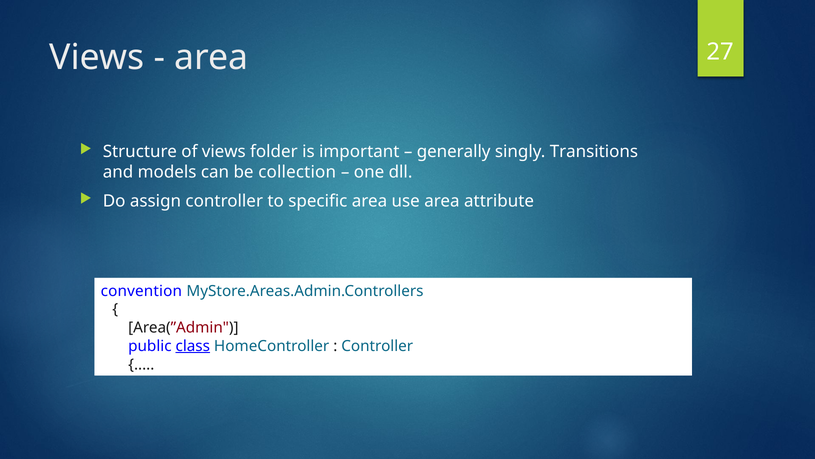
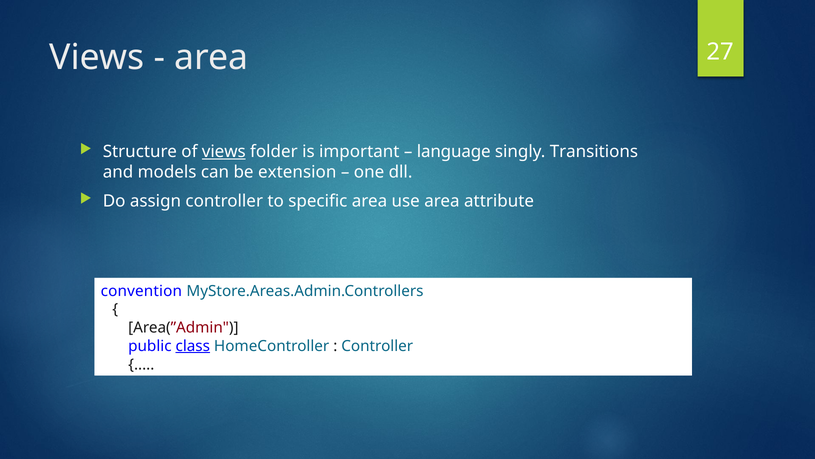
views underline: none -> present (224, 152)
generally: generally -> language (454, 152)
collection: collection -> extension (297, 172)
